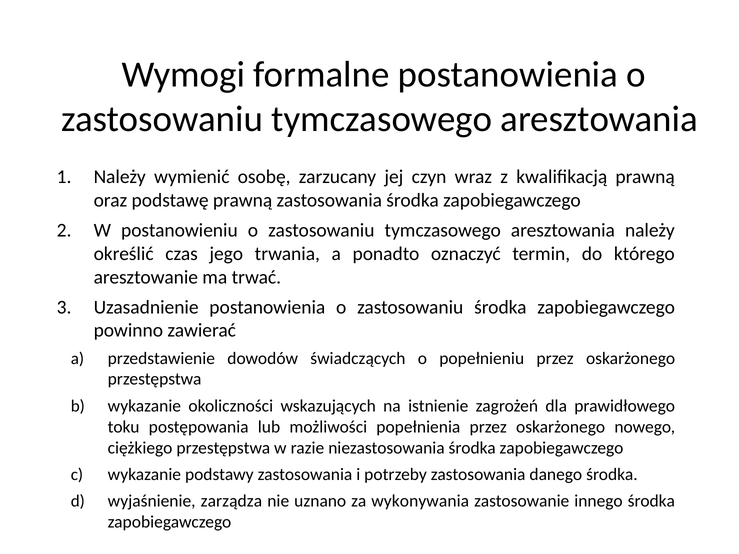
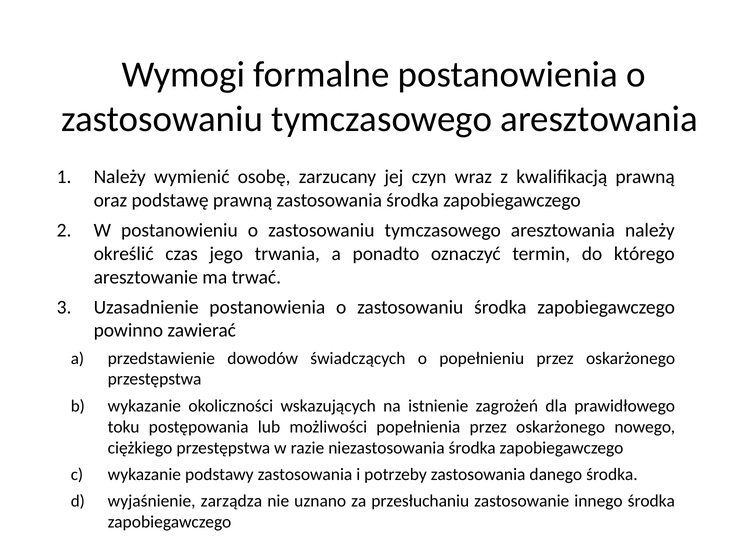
wykonywania: wykonywania -> przesłuchaniu (420, 501)
